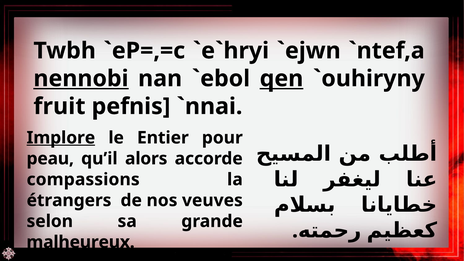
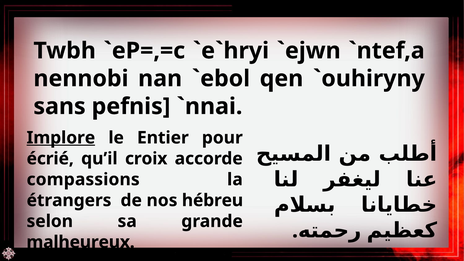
nennobi underline: present -> none (81, 79)
qen underline: present -> none (281, 79)
fruit: fruit -> sans (60, 106)
peau: peau -> écrié (50, 159)
alors: alors -> croix (146, 159)
veuves: veuves -> hébreu (212, 200)
